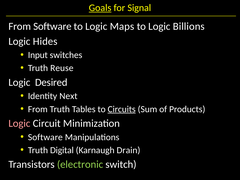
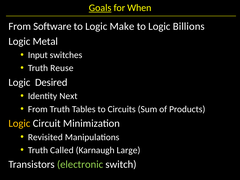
Signal: Signal -> When (139, 8)
Maps: Maps -> Make (122, 26)
Hides: Hides -> Metal (45, 41)
Circuits underline: present -> none (122, 109)
Logic colour: pink -> yellow (19, 123)
Software: Software -> Revisited (45, 137)
Digital: Digital -> Called (62, 150)
Drain: Drain -> Large (128, 150)
